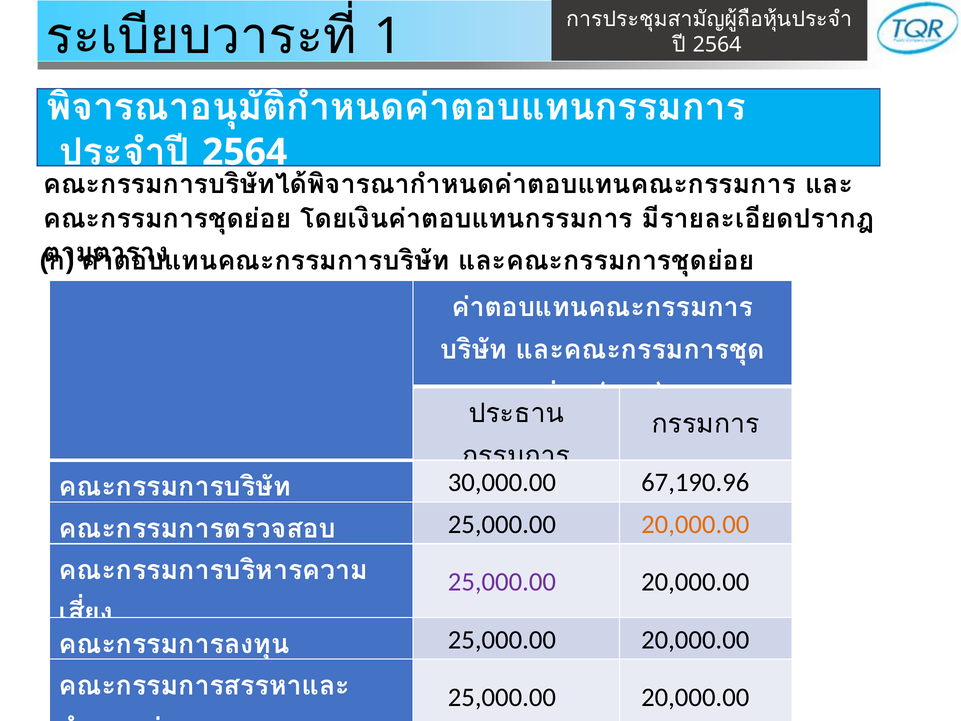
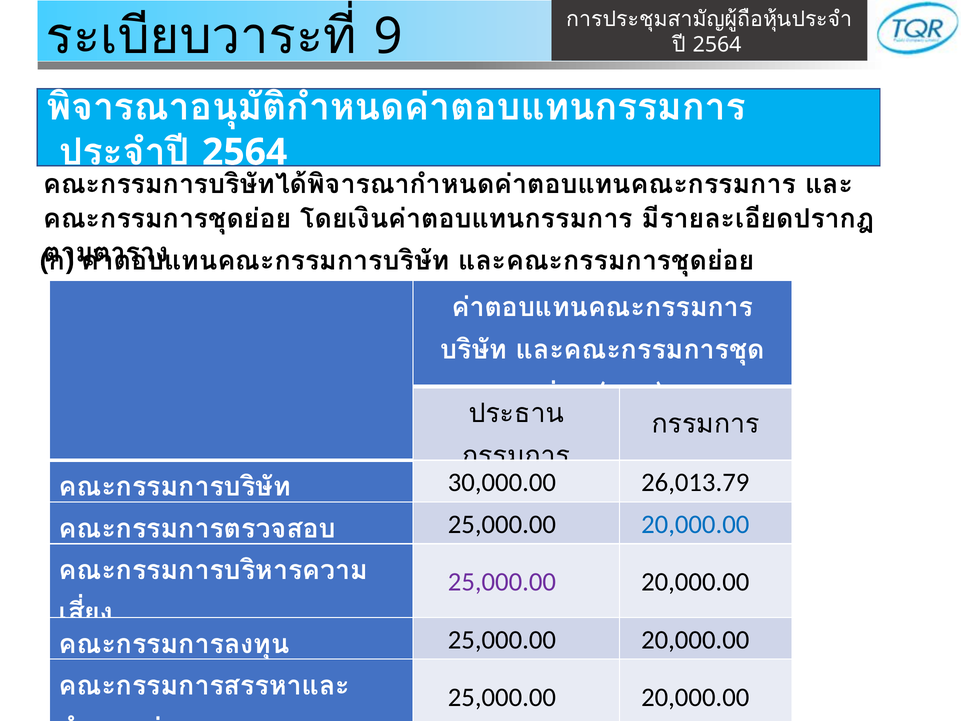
1: 1 -> 9 (388, 37)
67,190.96: 67,190.96 -> 26,013.79 (695, 482)
20,000.00 colour: orange -> blue (695, 524)
